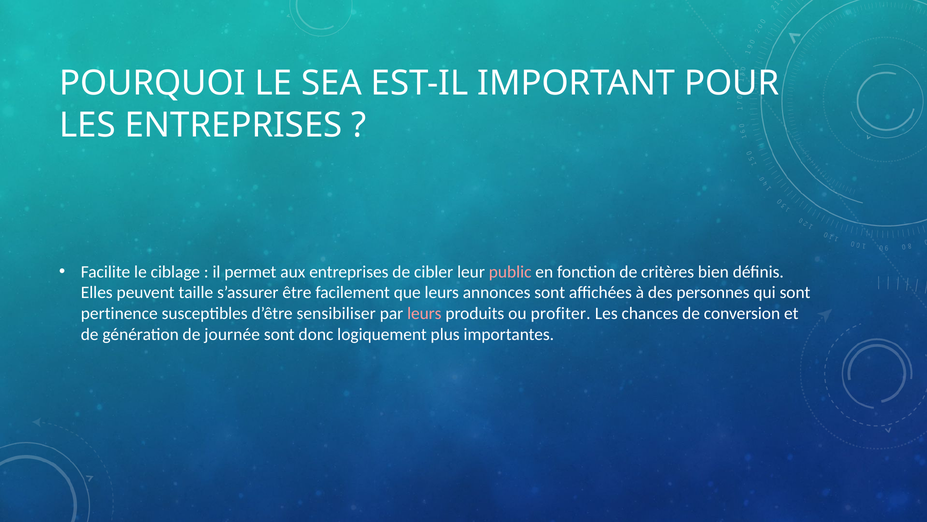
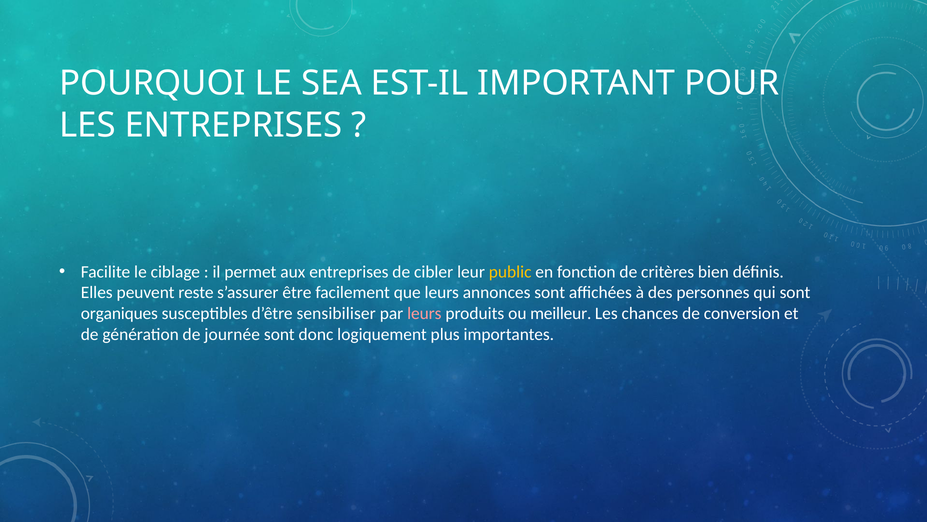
public colour: pink -> yellow (510, 271)
taille: taille -> reste (196, 292)
pertinence: pertinence -> organiques (119, 313)
profiter: profiter -> meilleur (561, 313)
